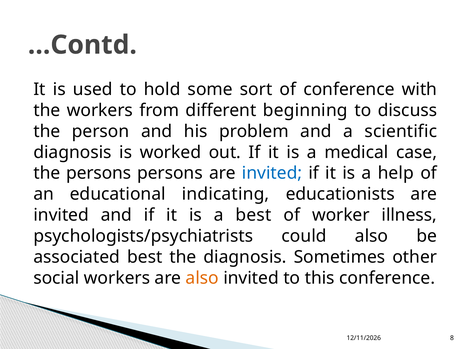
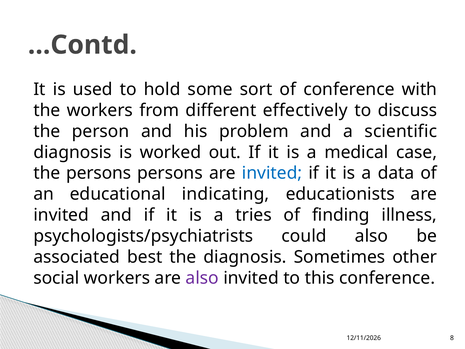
beginning: beginning -> effectively (305, 110)
help: help -> data (396, 173)
a best: best -> tries (254, 215)
worker: worker -> finding (341, 215)
also colour: orange -> purple (202, 278)
